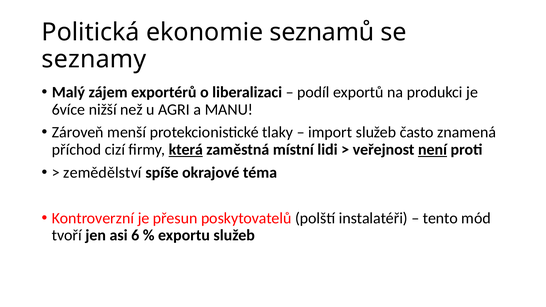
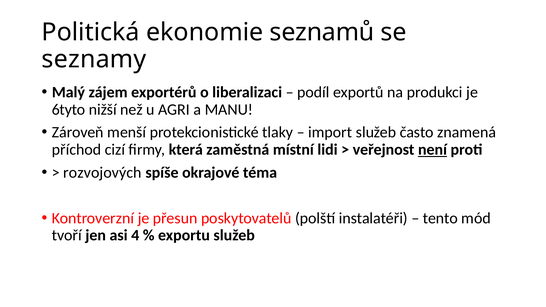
6více: 6více -> 6tyto (69, 110)
která underline: present -> none (186, 150)
zemědělství: zemědělství -> rozvojových (102, 173)
6: 6 -> 4 (135, 235)
